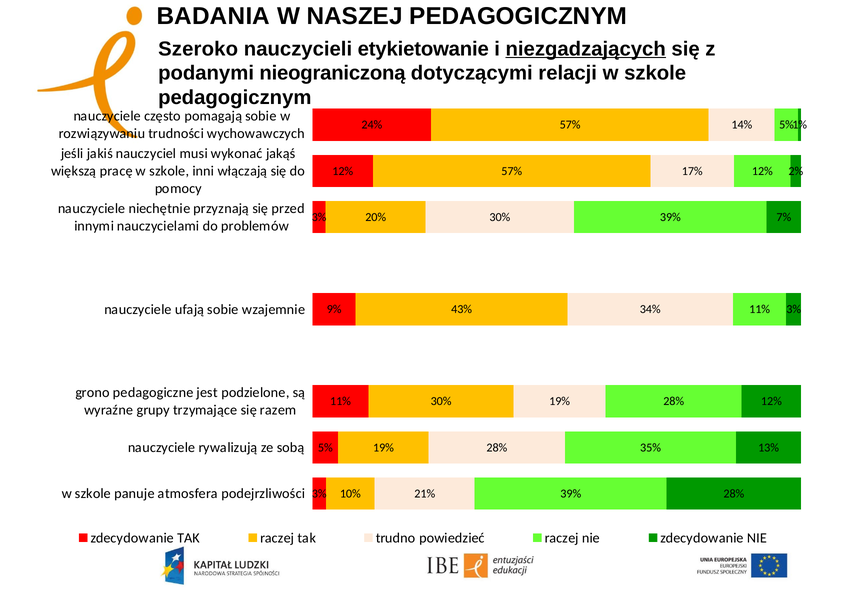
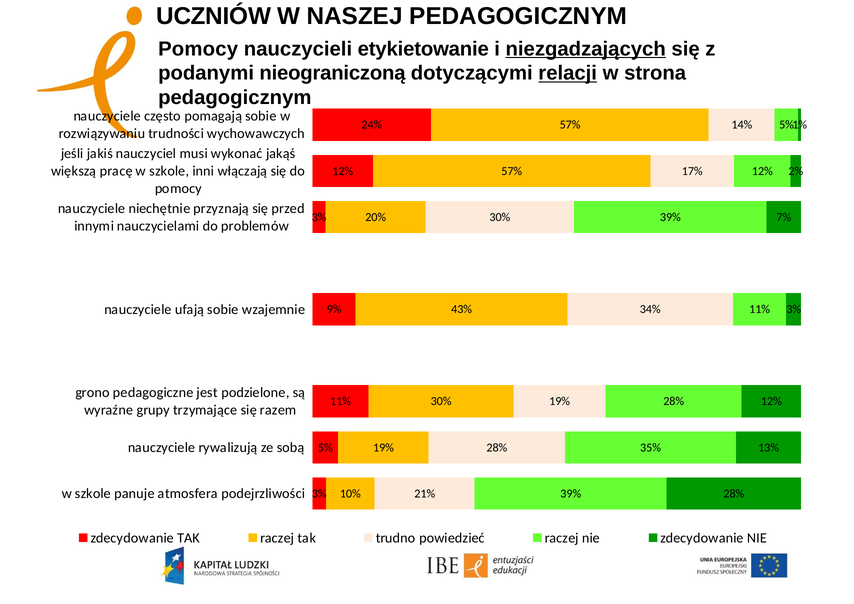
BADANIA: BADANIA -> UCZNIÓW (214, 16)
Szeroko: Szeroko -> Pomocy (198, 49)
relacji underline: none -> present (568, 73)
szkole: szkole -> strona (655, 73)
